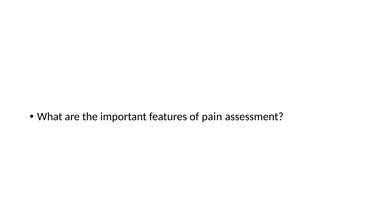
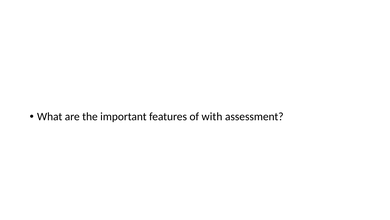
pain: pain -> with (212, 116)
